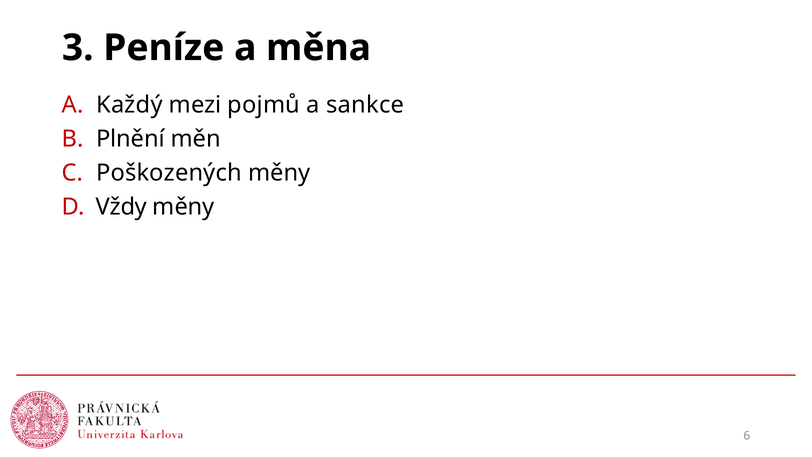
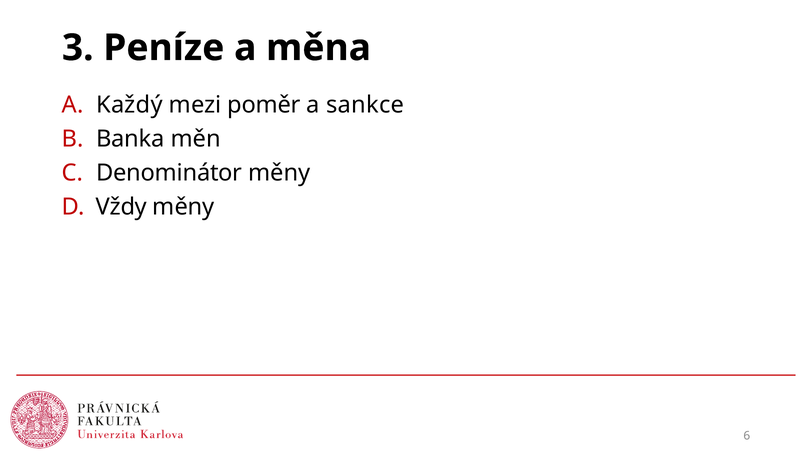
pojmů: pojmů -> poměr (264, 105)
Plnění: Plnění -> Banka (130, 139)
Poškozených: Poškozených -> Denominátor (169, 173)
